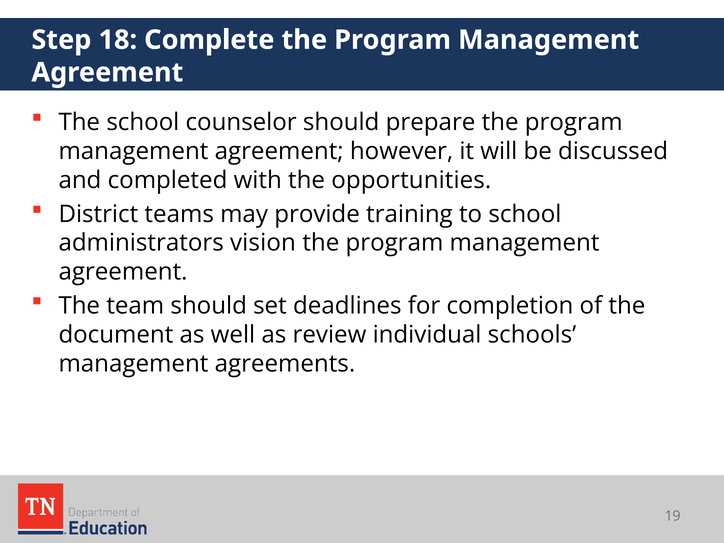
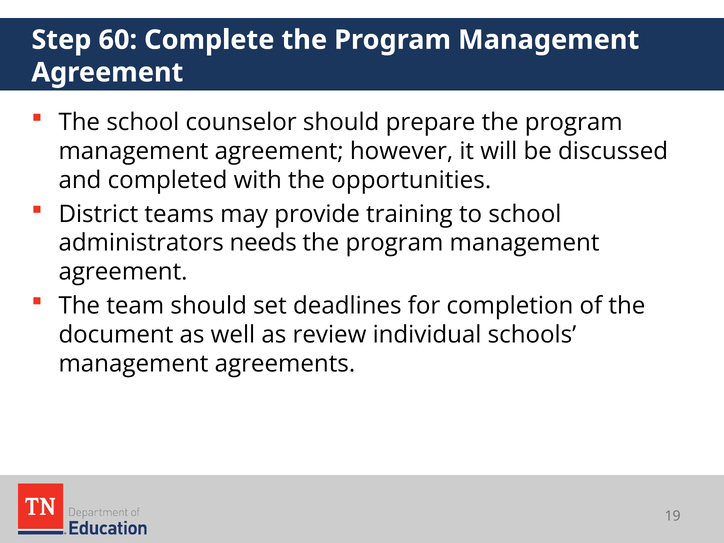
18: 18 -> 60 (118, 40)
vision: vision -> needs (263, 243)
